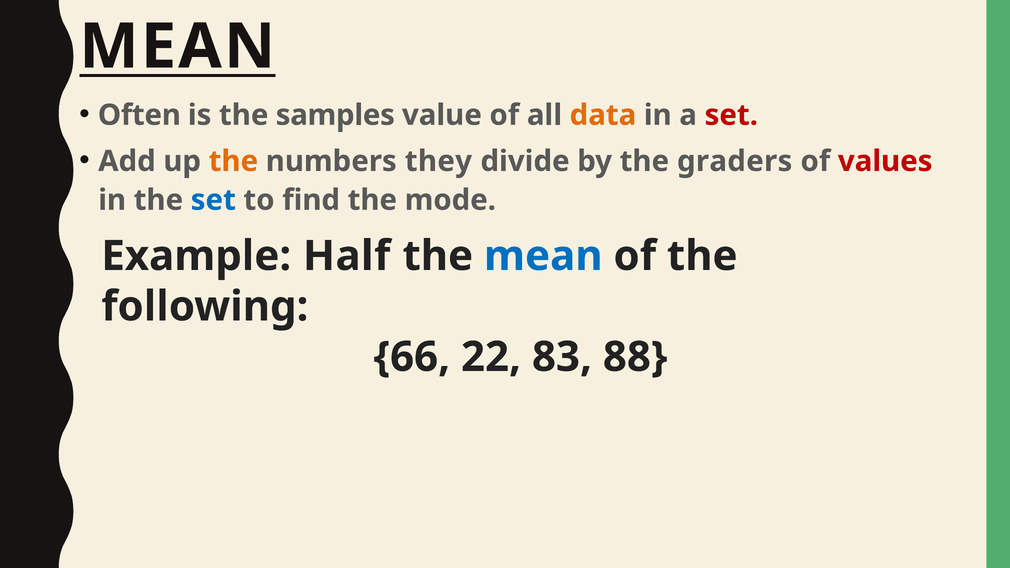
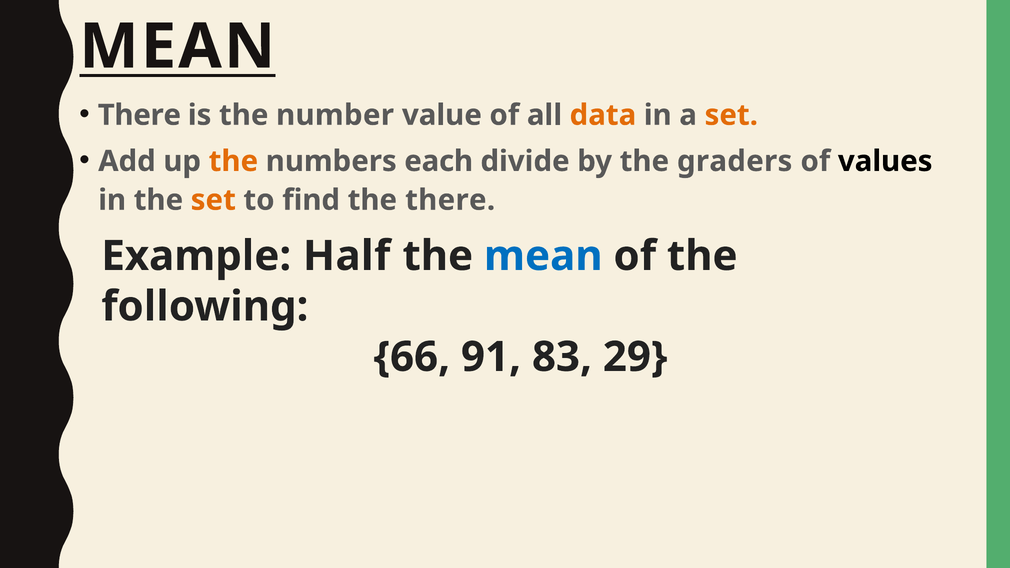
Often: Often -> There (139, 115)
samples: samples -> number (335, 115)
set colour: red -> orange (731, 115)
they: they -> each (439, 161)
values colour: red -> black (885, 161)
set colour: blue -> orange (213, 200)
the mode: mode -> there (450, 200)
22: 22 -> 91 (491, 357)
88: 88 -> 29 (635, 357)
